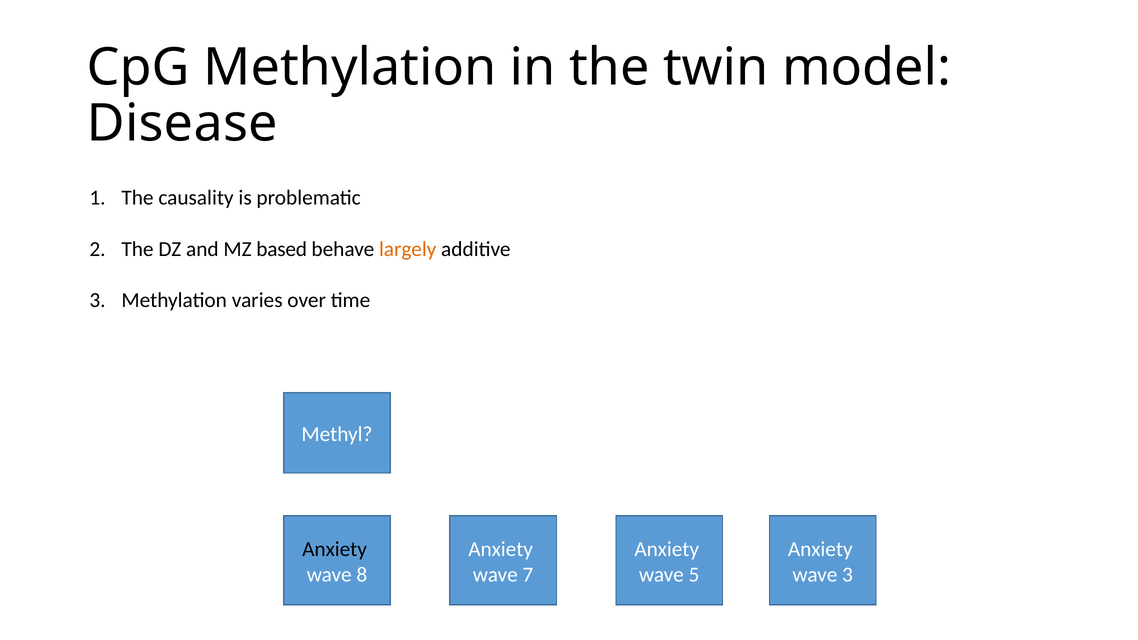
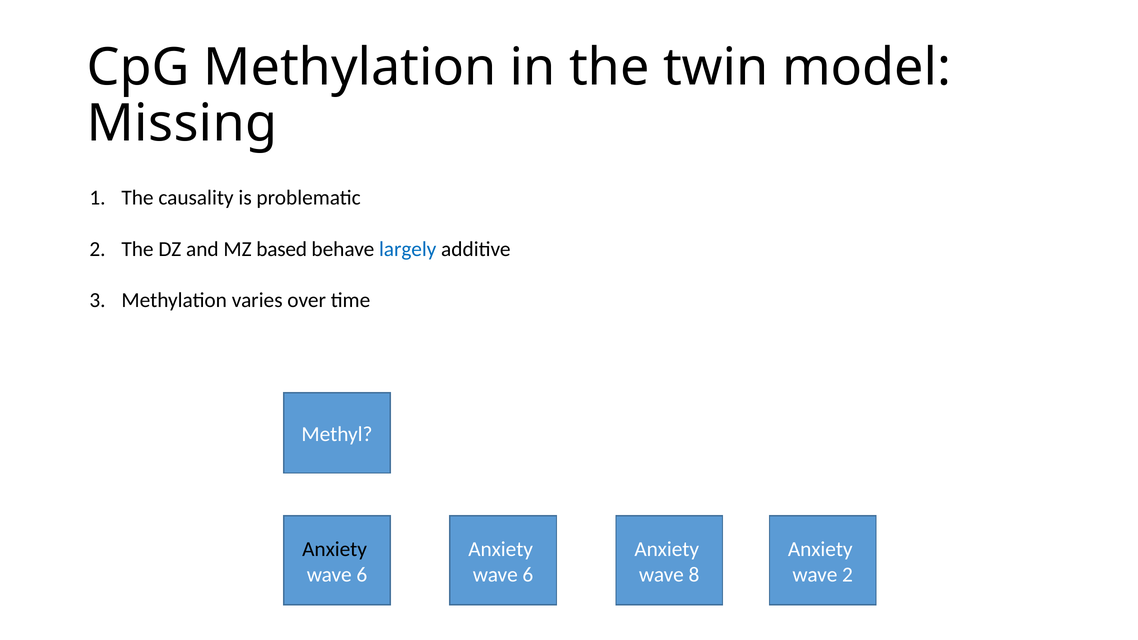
Disease: Disease -> Missing (182, 124)
largely colour: orange -> blue (408, 249)
8: 8 -> 6 (362, 575)
7: 7 -> 6 (528, 575)
5: 5 -> 8 (694, 575)
wave 3: 3 -> 2 (847, 575)
